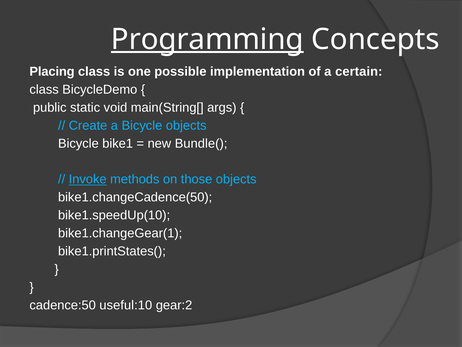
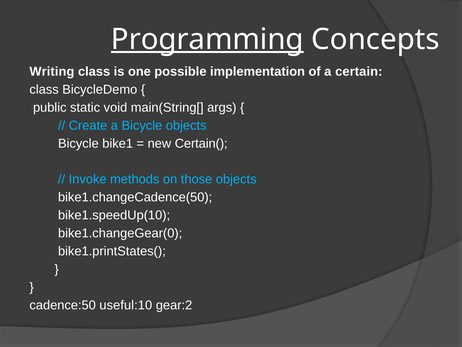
Placing: Placing -> Writing (52, 71)
Bundle(: Bundle( -> Certain( (201, 143)
Invoke underline: present -> none (88, 179)
bike1.changeGear(1: bike1.changeGear(1 -> bike1.changeGear(0 (120, 233)
